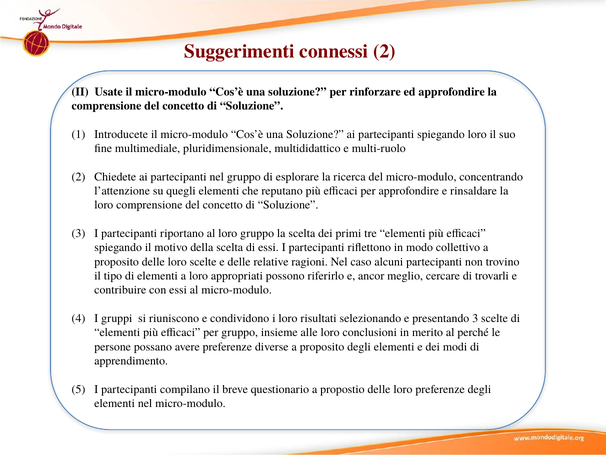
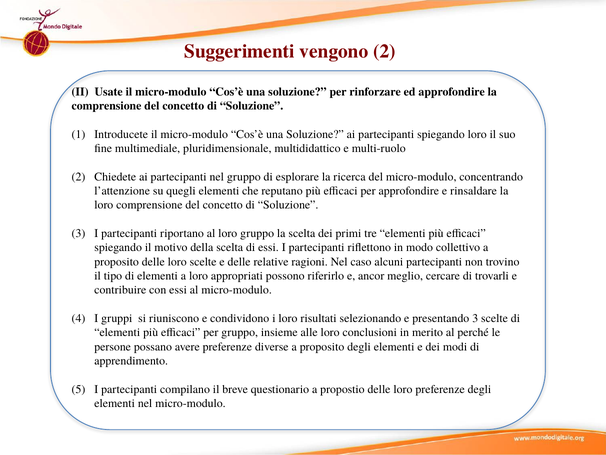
connessi: connessi -> vengono (334, 51)
